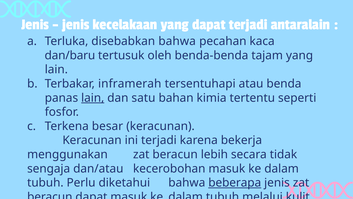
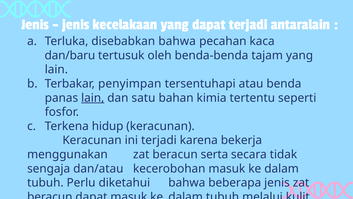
inframerah: inframerah -> penyimpan (130, 84)
besar: besar -> hidup (108, 126)
lebih: lebih -> serta (214, 154)
beberapa underline: present -> none (235, 182)
